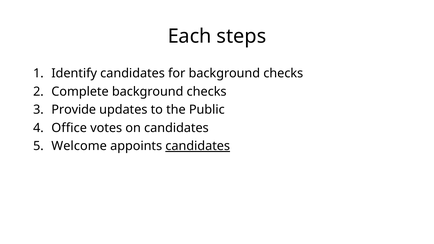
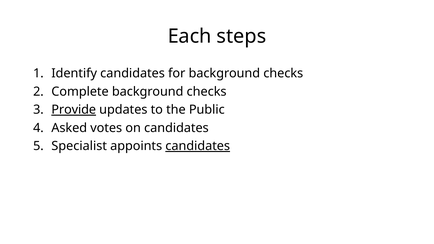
Provide underline: none -> present (74, 110)
Office: Office -> Asked (69, 128)
Welcome: Welcome -> Specialist (79, 146)
